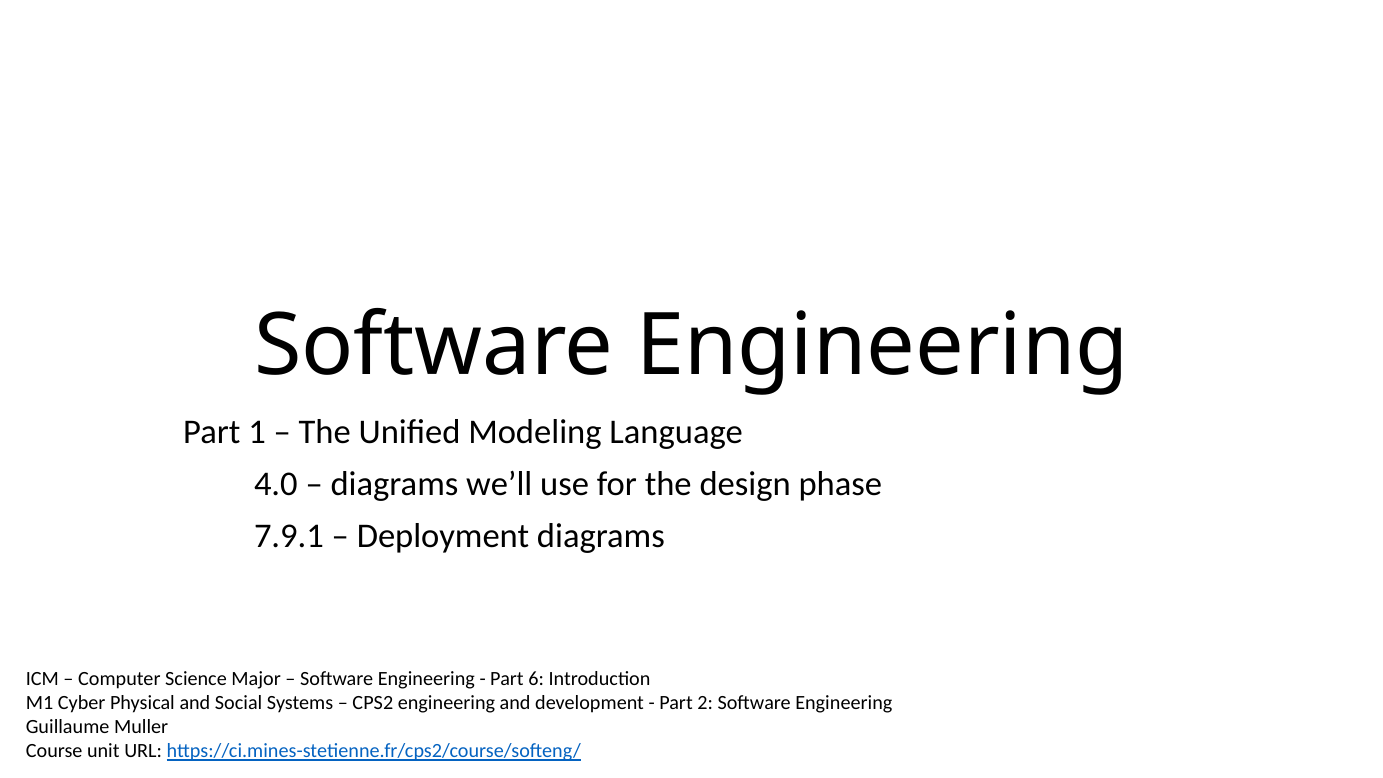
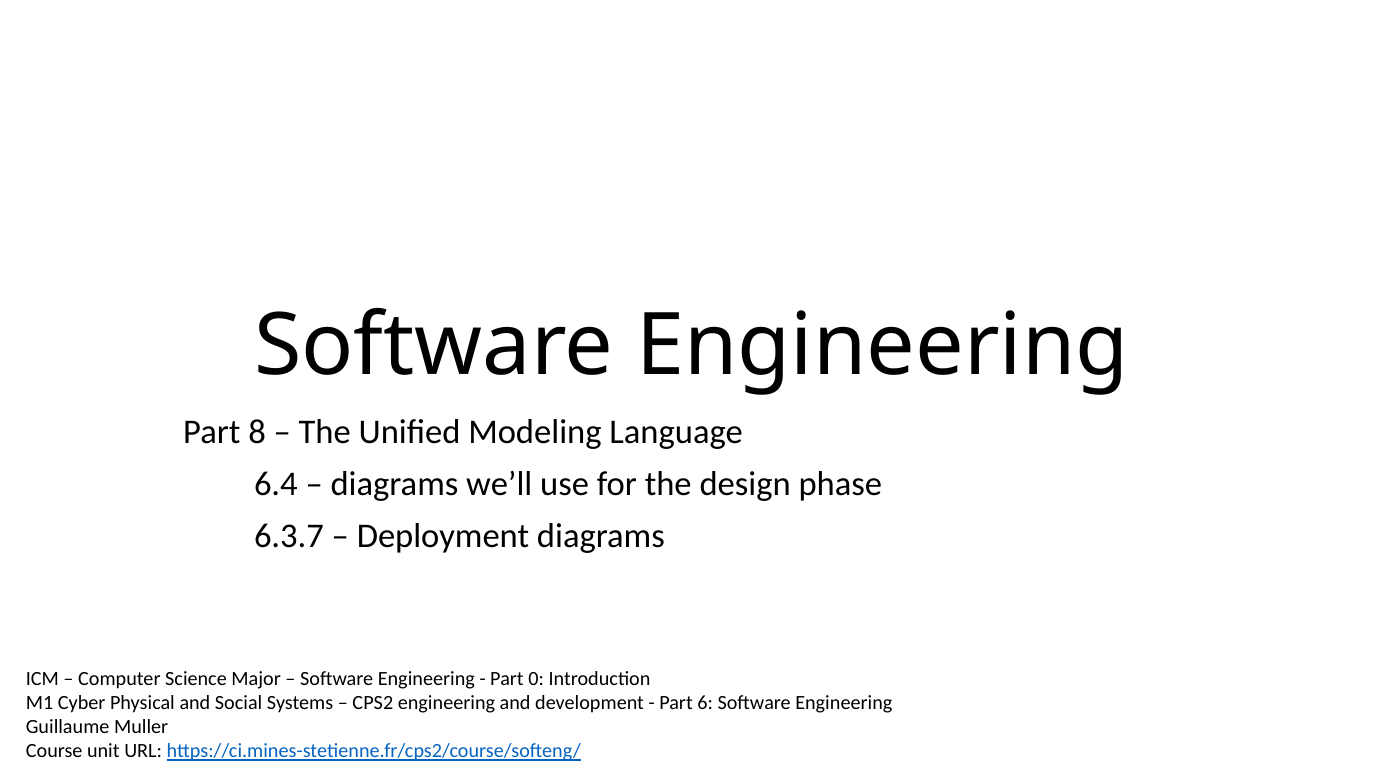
1: 1 -> 8 (257, 432)
4.0: 4.0 -> 6.4 (276, 484)
7.9.1: 7.9.1 -> 6.3.7 (289, 536)
6: 6 -> 0 (536, 679)
2: 2 -> 6 (705, 703)
